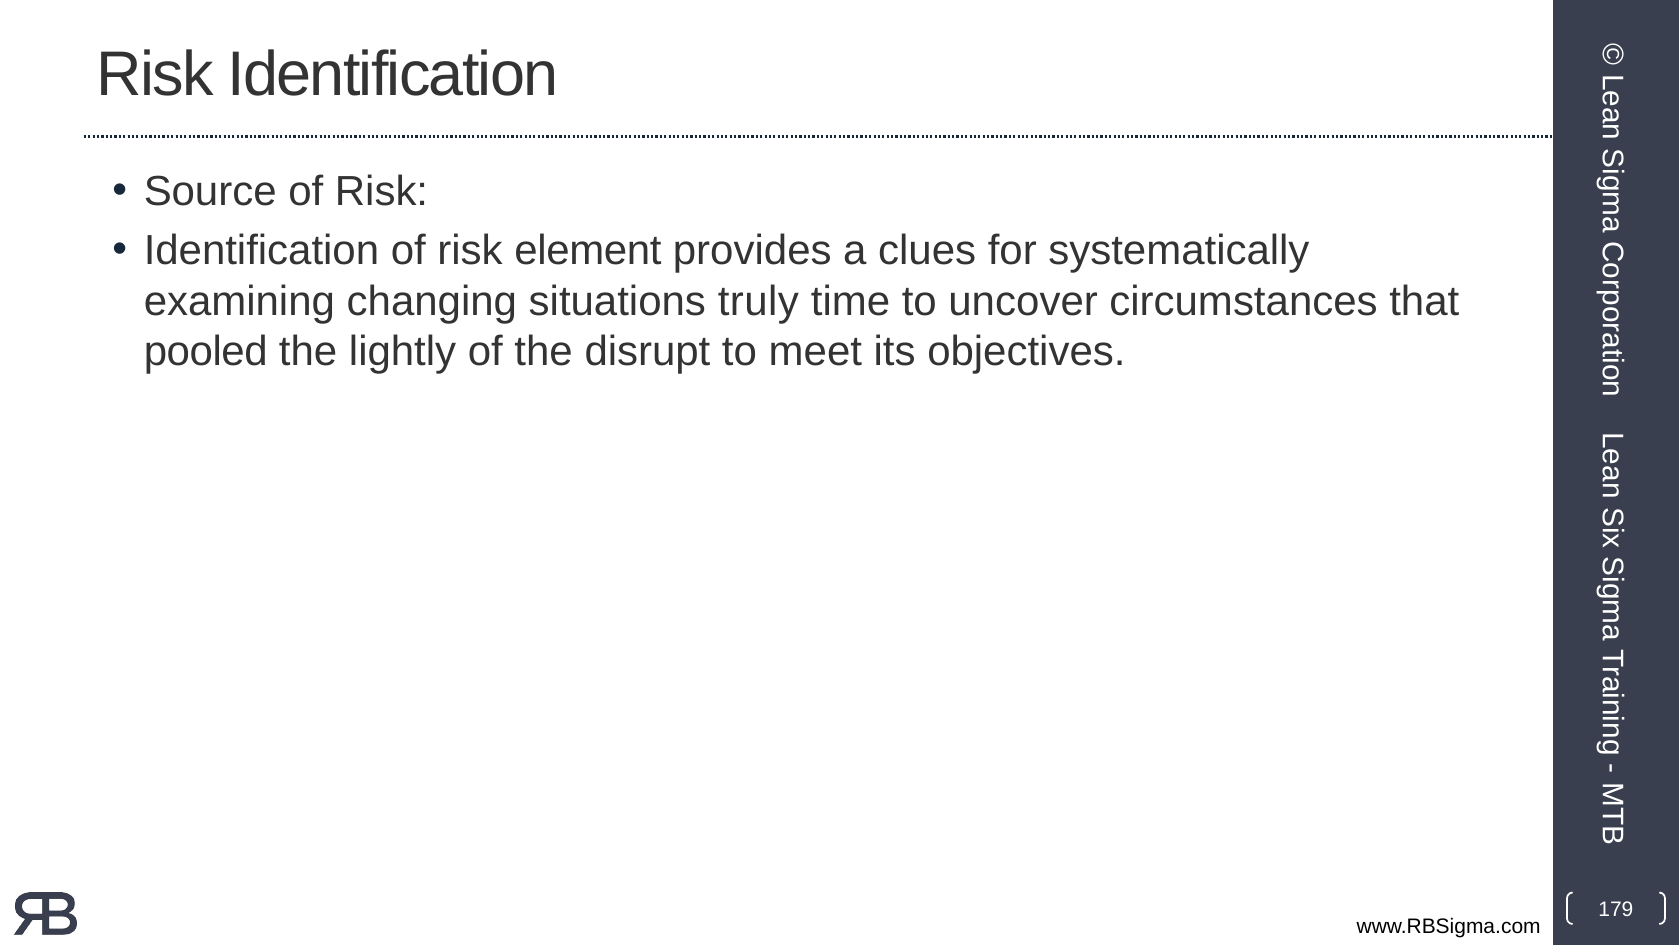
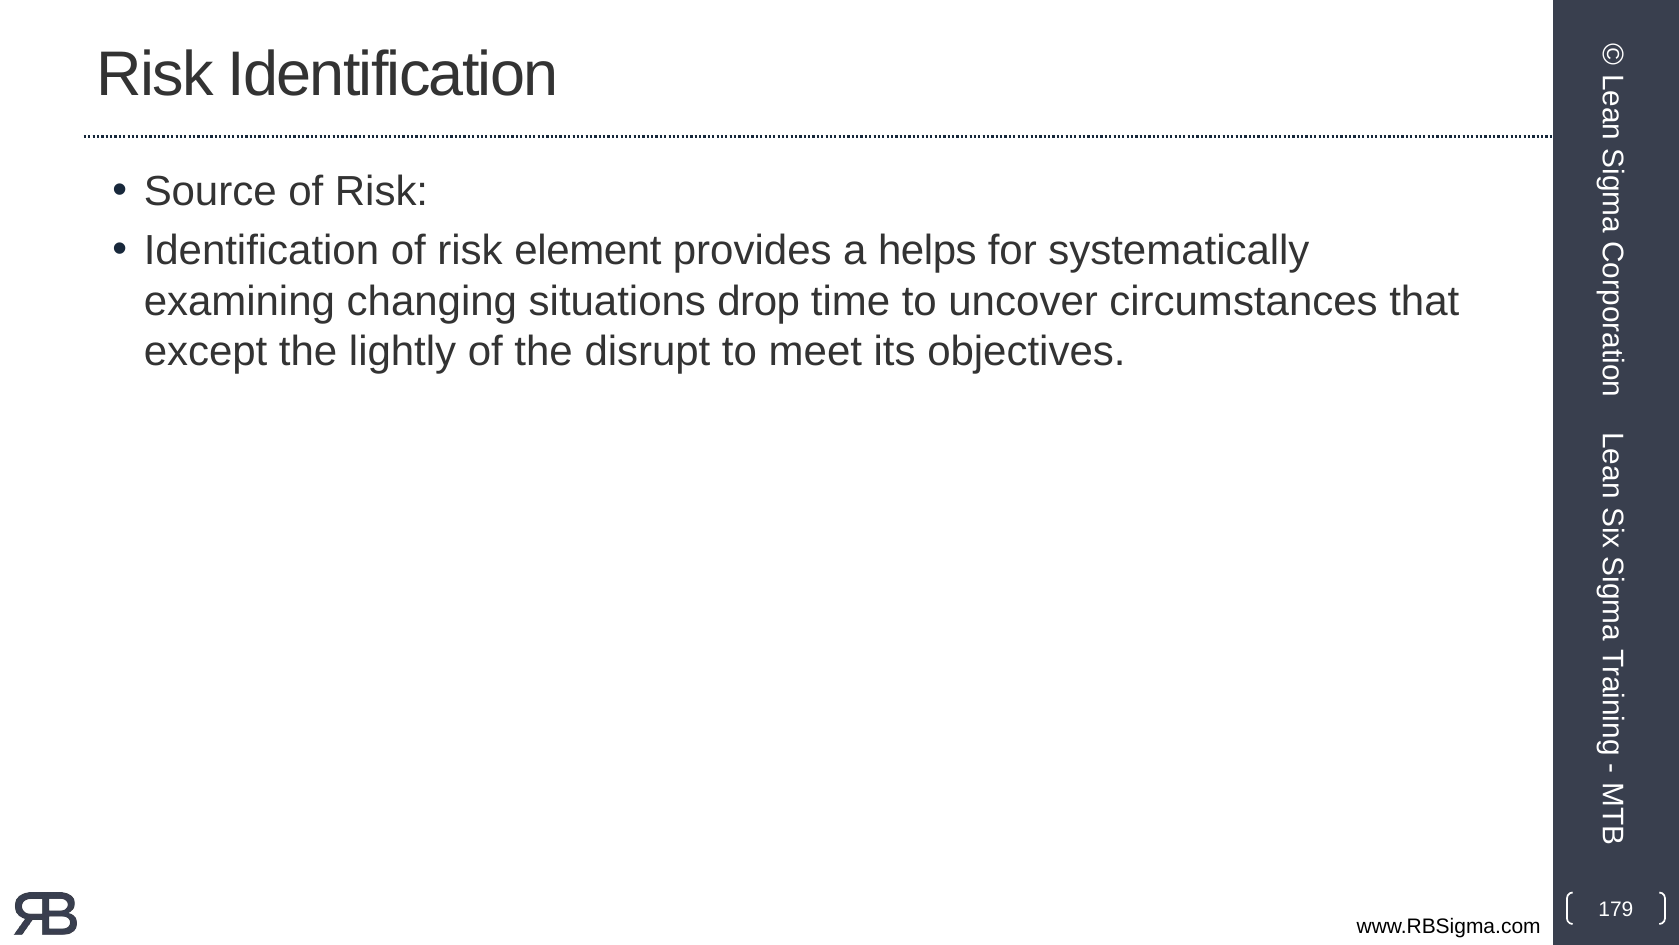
clues: clues -> helps (927, 251)
truly: truly -> drop (759, 301)
pooled: pooled -> except (206, 351)
